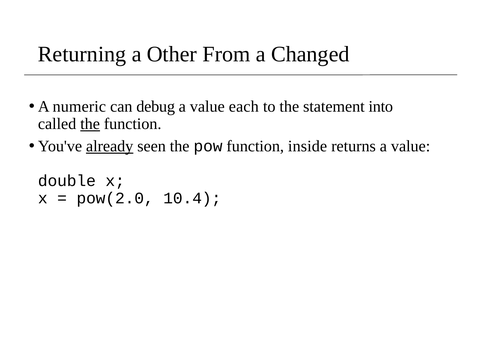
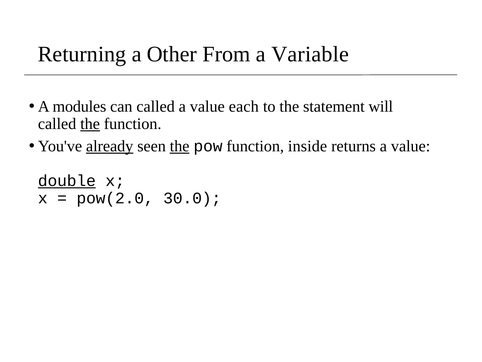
Changed: Changed -> Variable (310, 54)
numeric: numeric -> modules (79, 106)
can debug: debug -> called (156, 106)
into: into -> will (381, 106)
the underline: none -> present (180, 146)
double underline: none -> present (67, 181)
10.4: 10.4 -> 30.0 (192, 198)
